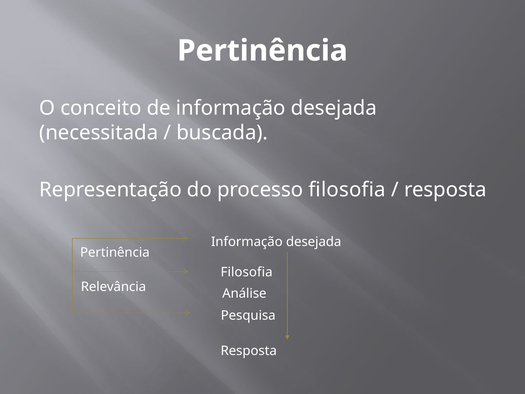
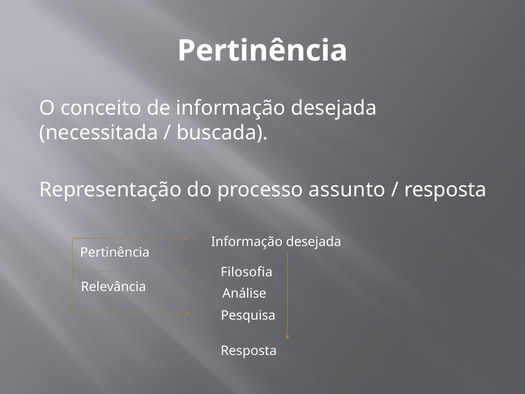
processo filosofia: filosofia -> assunto (347, 190)
